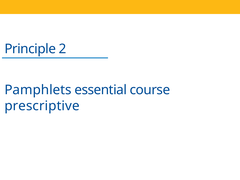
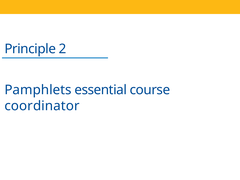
prescriptive: prescriptive -> coordinator (42, 106)
